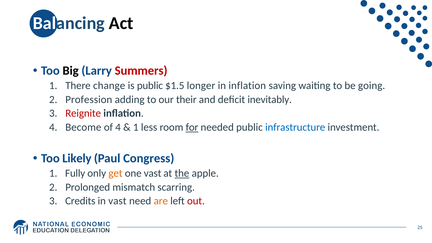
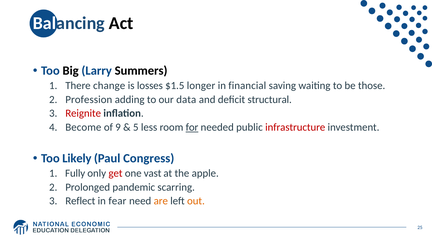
Summers colour: red -> black (141, 71)
is public: public -> losses (150, 86)
in inflation: inflation -> financial (247, 86)
going: going -> those (372, 86)
their: their -> data (186, 100)
inevitably: inevitably -> structural (270, 100)
of 4: 4 -> 9 (118, 127)
1: 1 -> 5 (136, 127)
infrastructure colour: blue -> red (295, 127)
get colour: orange -> red (115, 173)
the underline: present -> none (182, 173)
mismatch: mismatch -> pandemic (134, 187)
Credits: Credits -> Reflect (80, 201)
in vast: vast -> fear (117, 201)
out colour: red -> orange (196, 201)
